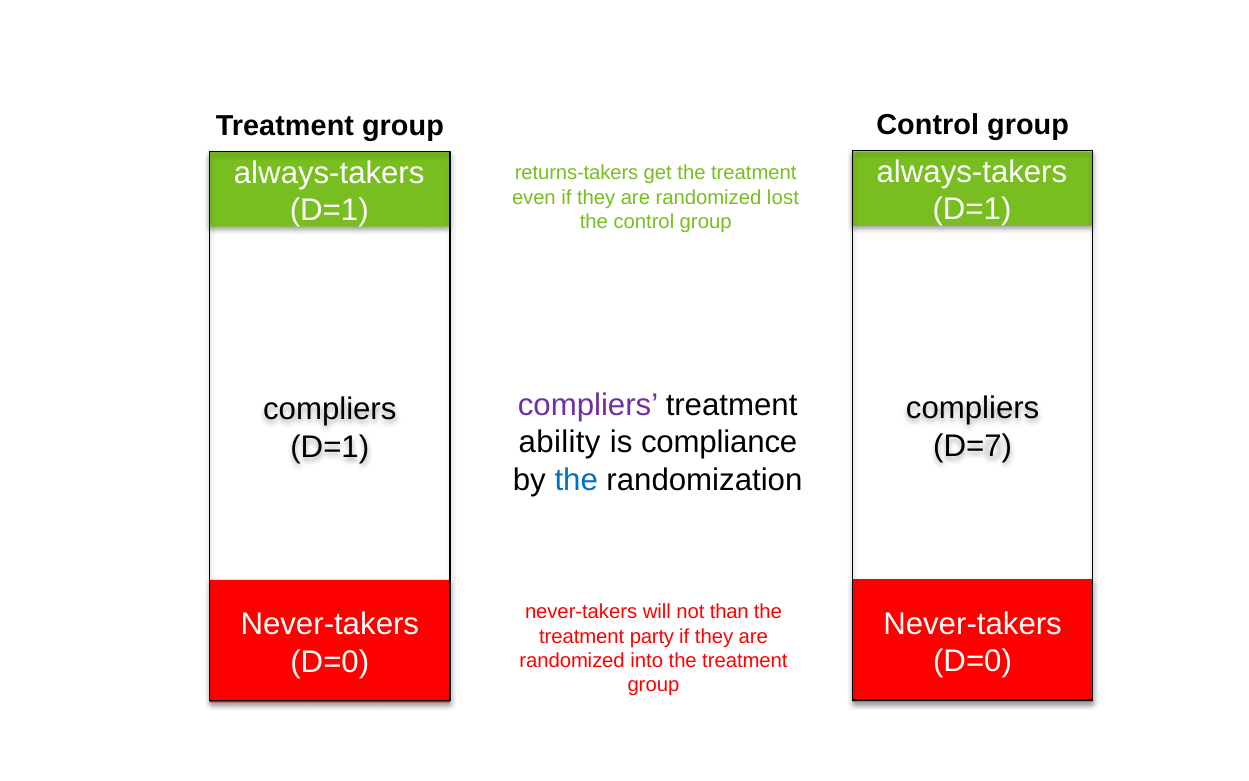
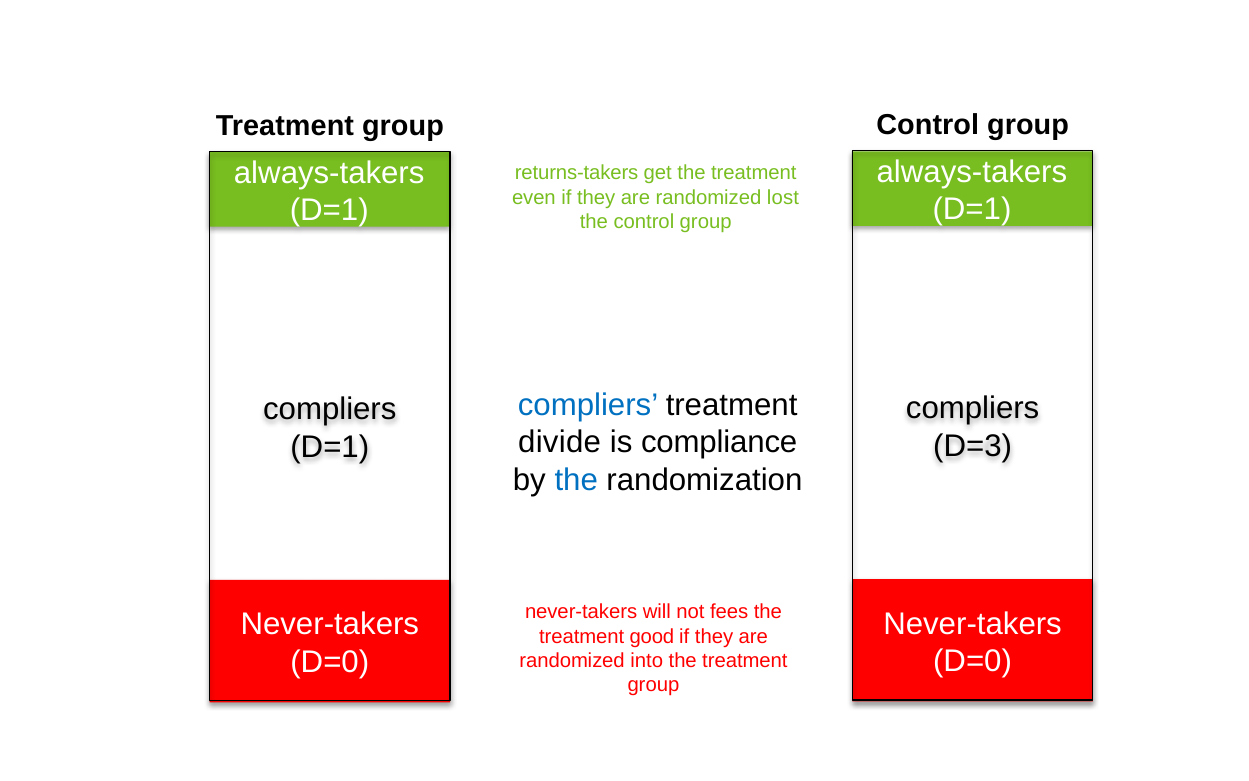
compliers colour: purple -> blue (588, 405)
ability: ability -> divide (560, 442)
D=7: D=7 -> D=3 (973, 446)
than: than -> fees (729, 612)
party: party -> good (652, 636)
